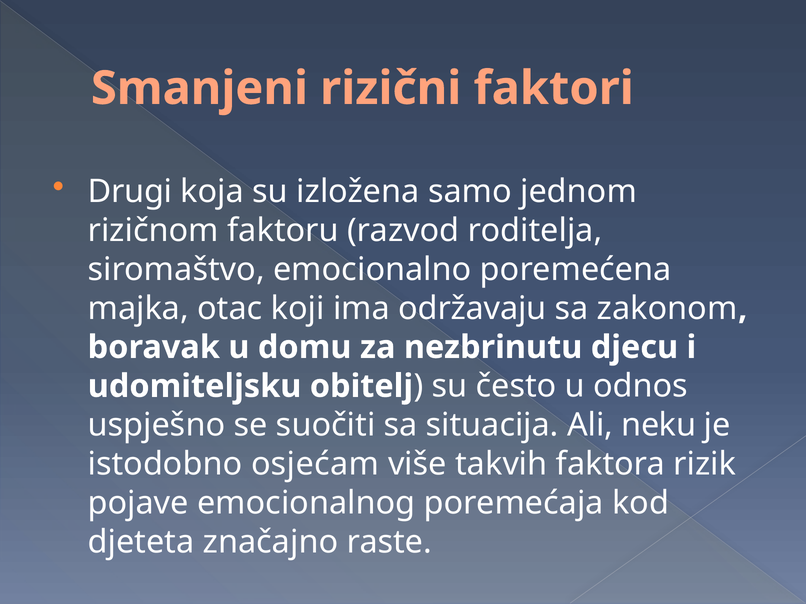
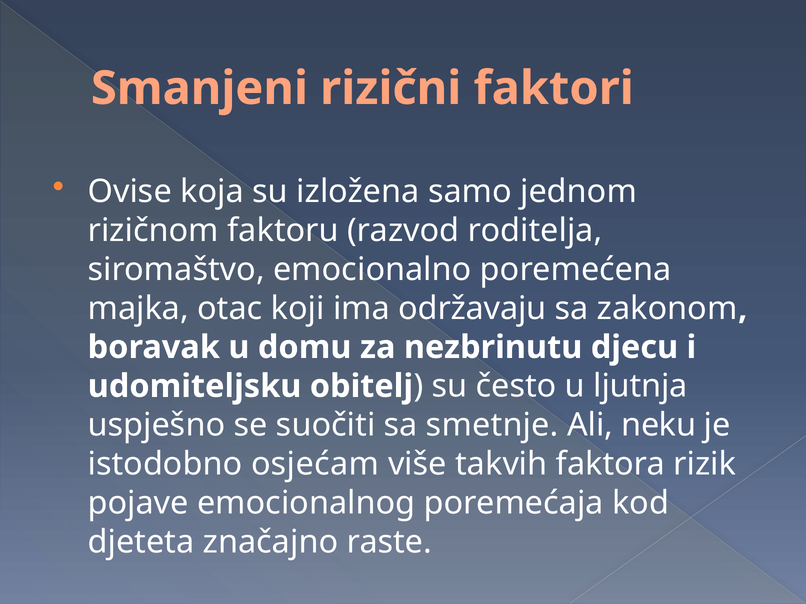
Drugi: Drugi -> Ovise (130, 192)
odnos: odnos -> ljutnja (641, 387)
situacija: situacija -> smetnje (492, 425)
